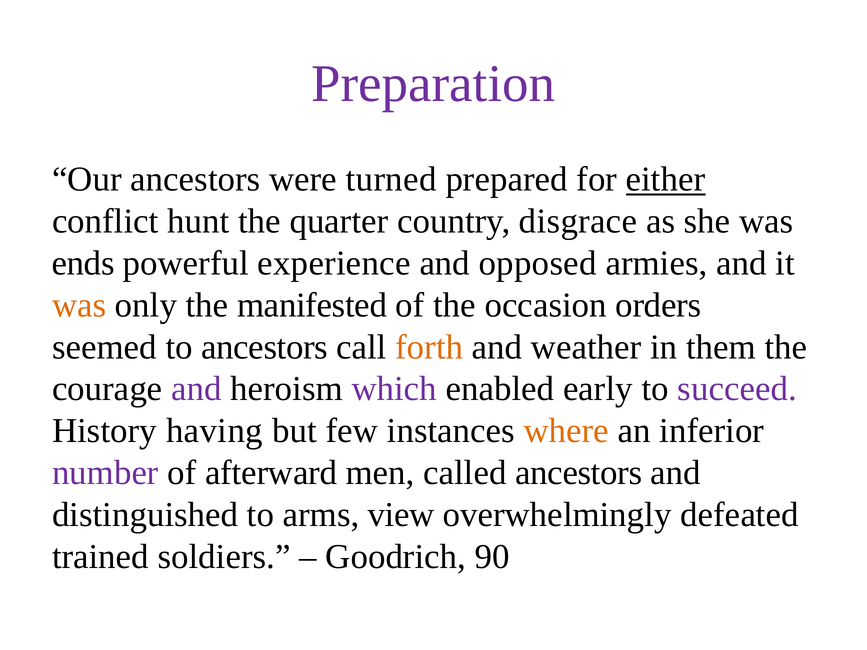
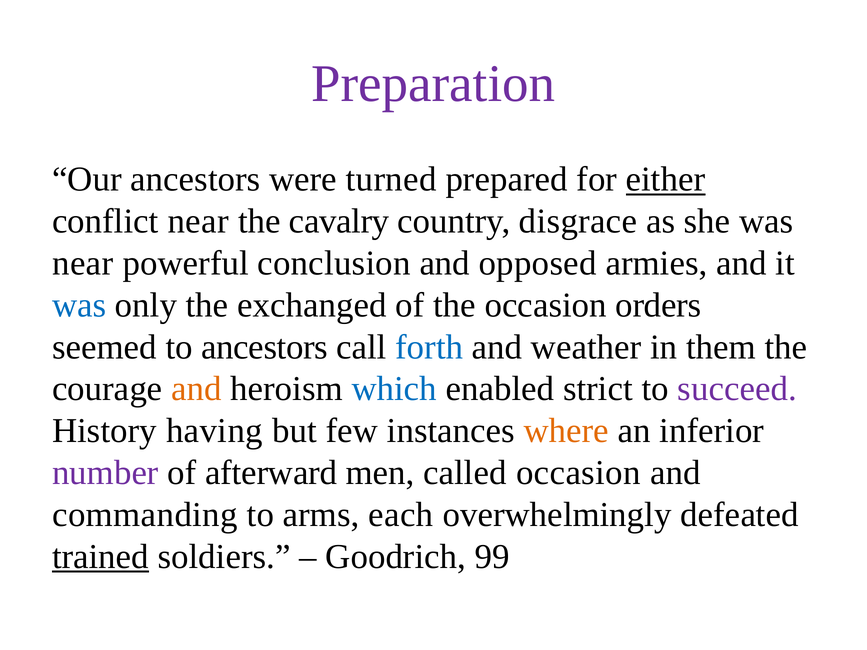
conflict hunt: hunt -> near (198, 221)
quarter: quarter -> cavalry (339, 221)
ends: ends -> near (83, 263)
experience: experience -> conclusion (334, 263)
was colour: orange -> blue (79, 305)
manifested: manifested -> exchanged (312, 305)
forth colour: orange -> blue (429, 347)
and colour: purple -> orange (196, 389)
which colour: purple -> blue (394, 389)
early: early -> strict (598, 389)
called ancestors: ancestors -> occasion (578, 473)
distinguished: distinguished -> commanding (145, 515)
view: view -> each (401, 515)
trained underline: none -> present (100, 557)
90: 90 -> 99 (492, 557)
